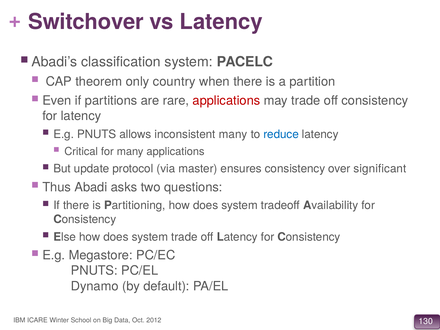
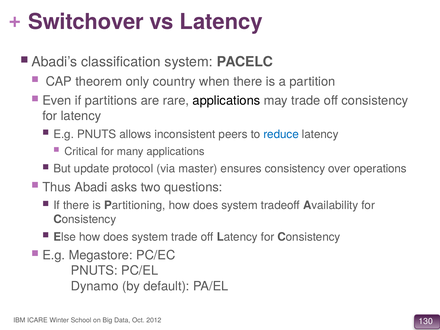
applications colour: red -> black (226, 101)
inconsistent many: many -> peers (233, 134)
significant: significant -> operations (380, 169)
